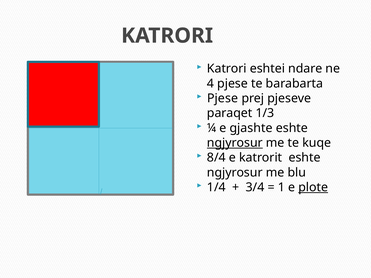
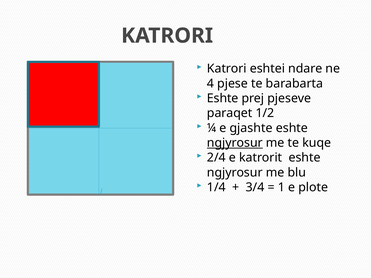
Pjese: Pjese -> Eshte (223, 98)
1/3: 1/3 -> 1/2 (265, 113)
8/4: 8/4 -> 2/4 (216, 158)
plote underline: present -> none (313, 187)
